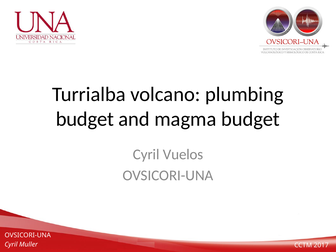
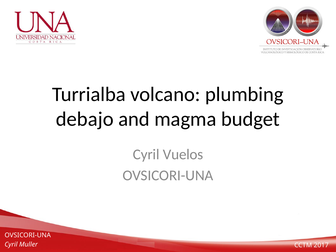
budget: budget -> debajo (85, 119)
